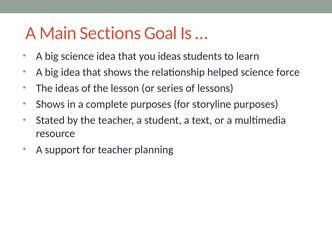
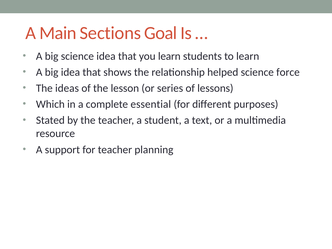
you ideas: ideas -> learn (169, 56)
Shows: Shows -> Which (50, 104)
complete purposes: purposes -> essential (151, 104)
storyline: storyline -> different (212, 104)
